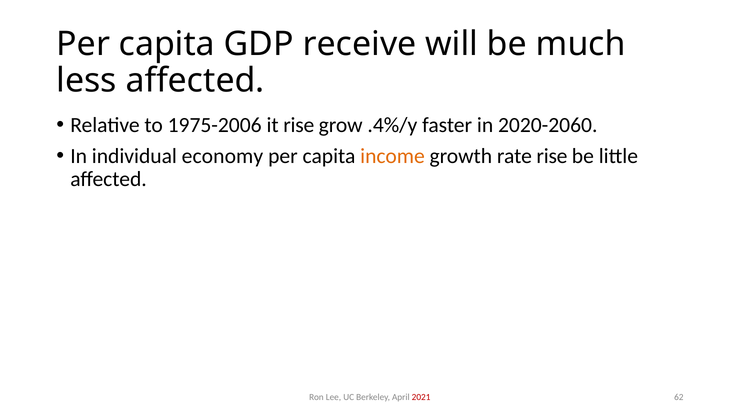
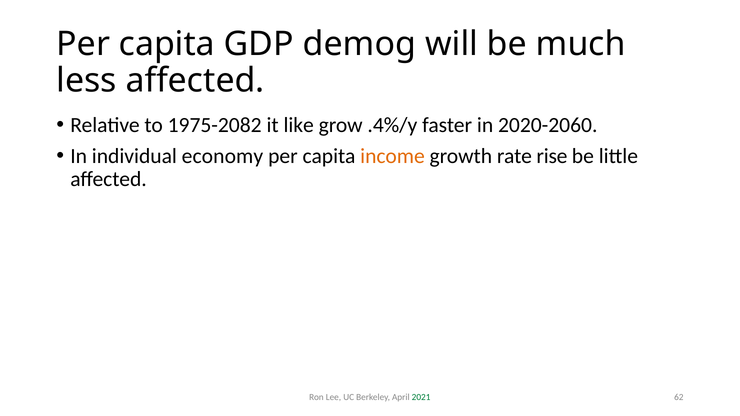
receive: receive -> demog (359, 44)
1975-2006: 1975-2006 -> 1975-2082 (215, 125)
it rise: rise -> like (299, 125)
2021 colour: red -> green (421, 397)
